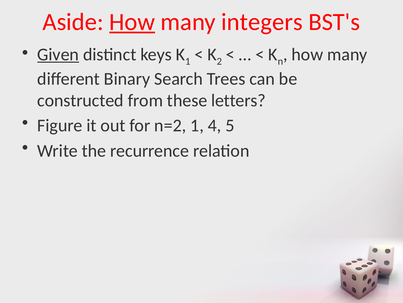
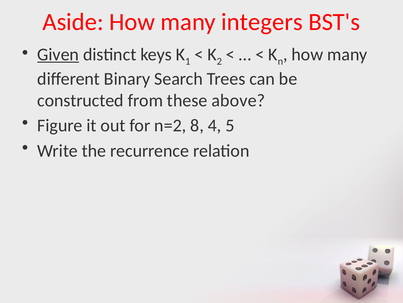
How underline: present -> none (132, 22)
letters: letters -> above (238, 100)
n=2 1: 1 -> 8 (197, 125)
